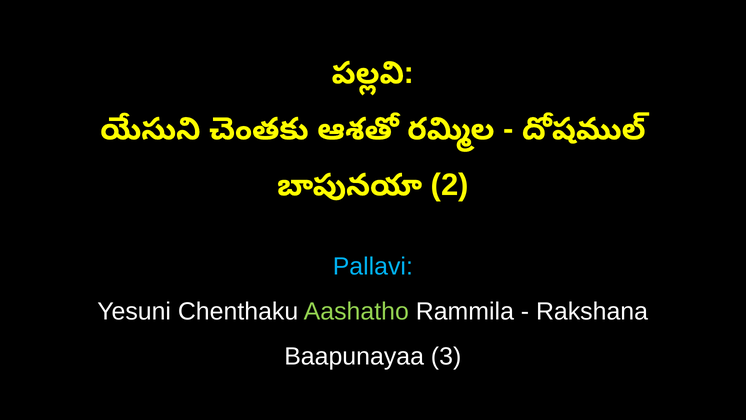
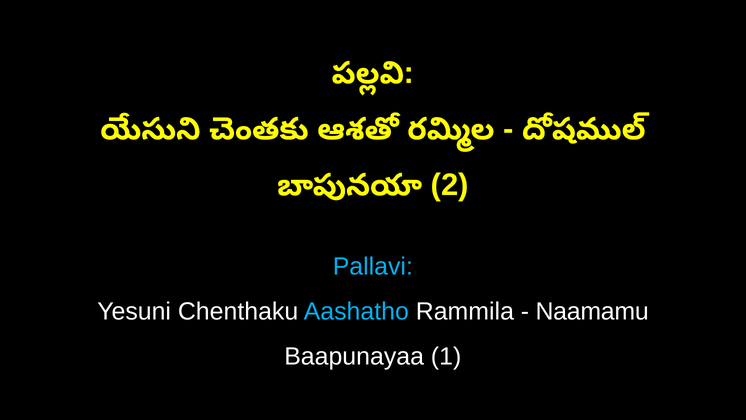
Aashatho colour: light green -> light blue (356, 311)
Rakshana: Rakshana -> Naamamu (592, 311)
3: 3 -> 1 (446, 356)
